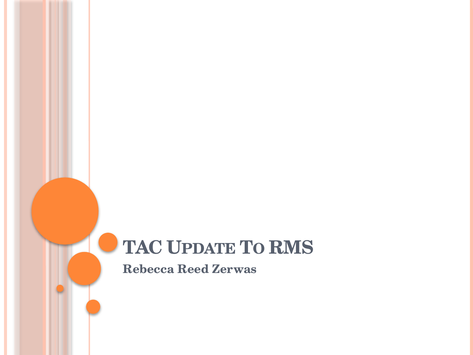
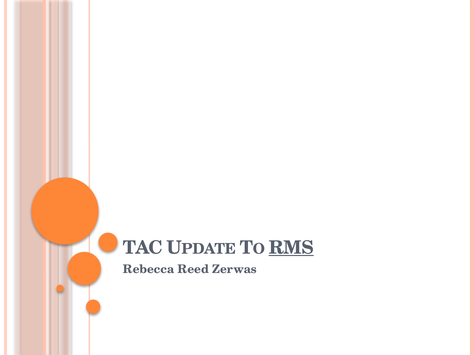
RMS underline: none -> present (291, 248)
